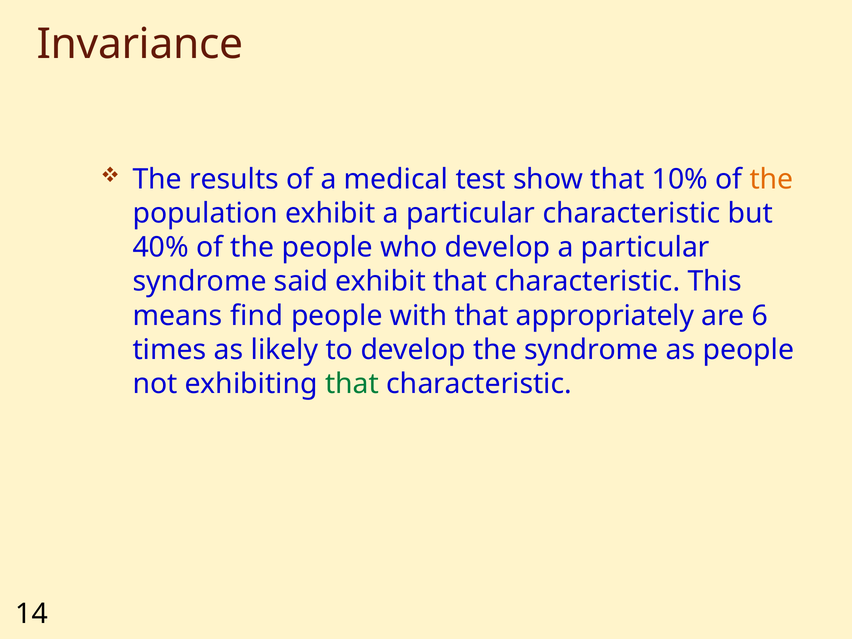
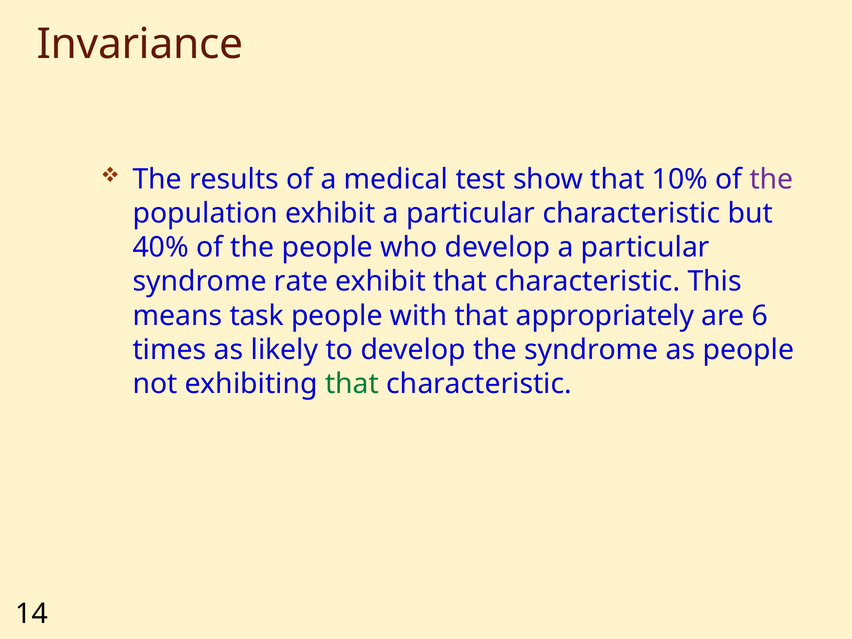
the colour: orange -> purple (771, 179)
said: said -> rate (301, 282)
find: find -> task (257, 316)
